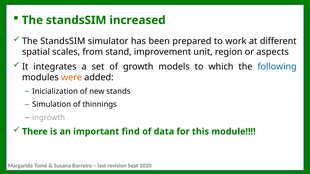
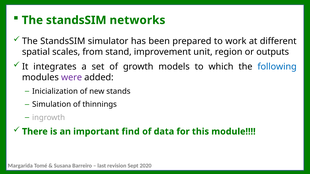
increased: increased -> networks (137, 20)
aspects: aspects -> outputs (273, 52)
were colour: orange -> purple (72, 78)
